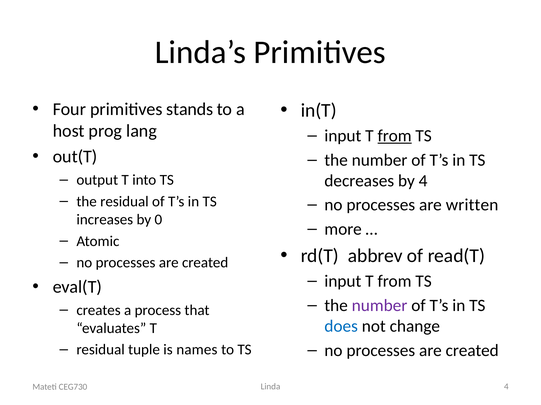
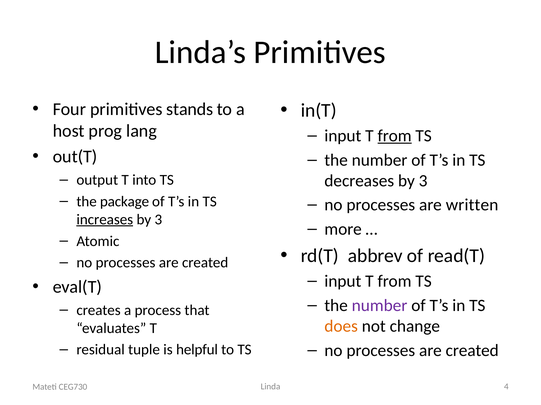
decreases by 4: 4 -> 3 (423, 181)
the residual: residual -> package (125, 202)
increases underline: none -> present (105, 220)
0: 0 -> 3 (158, 220)
does colour: blue -> orange (341, 327)
names: names -> helpful (197, 350)
